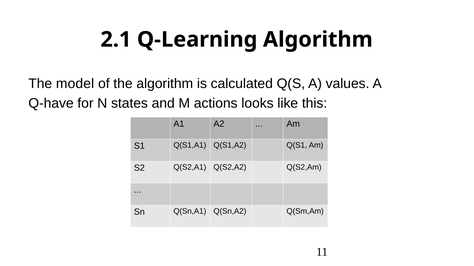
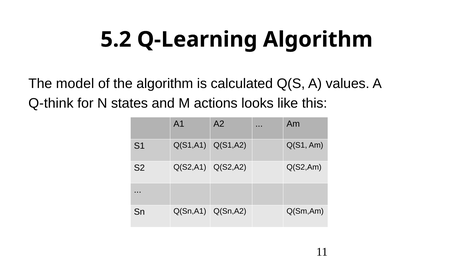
2.1: 2.1 -> 5.2 (116, 40)
Q-have: Q-have -> Q-think (51, 104)
